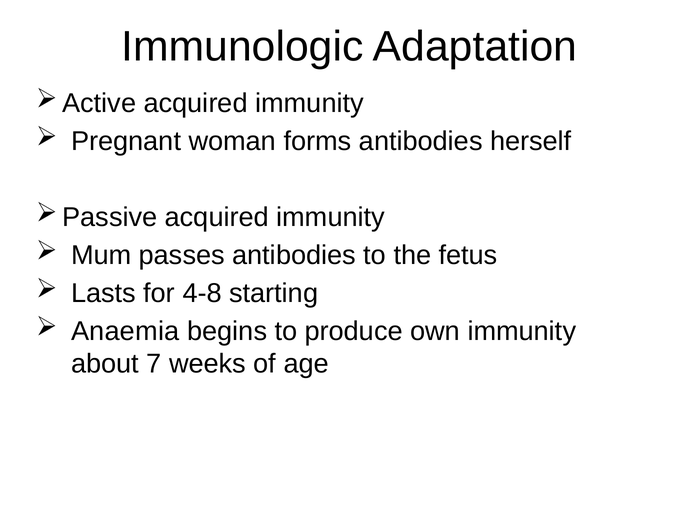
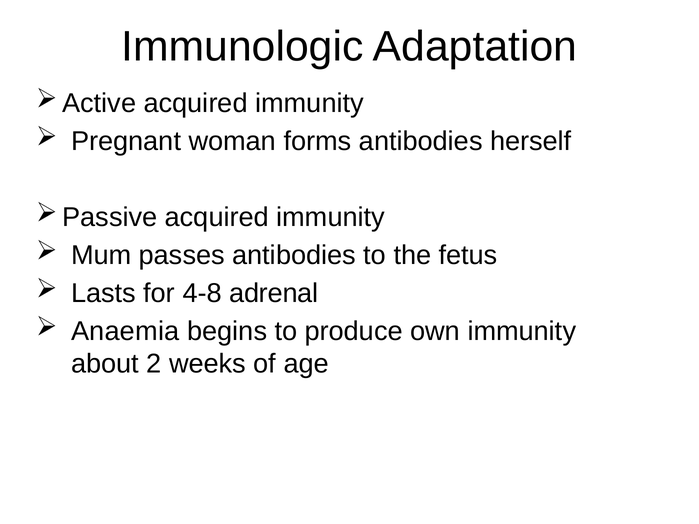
starting: starting -> adrenal (274, 293)
7: 7 -> 2 (154, 364)
